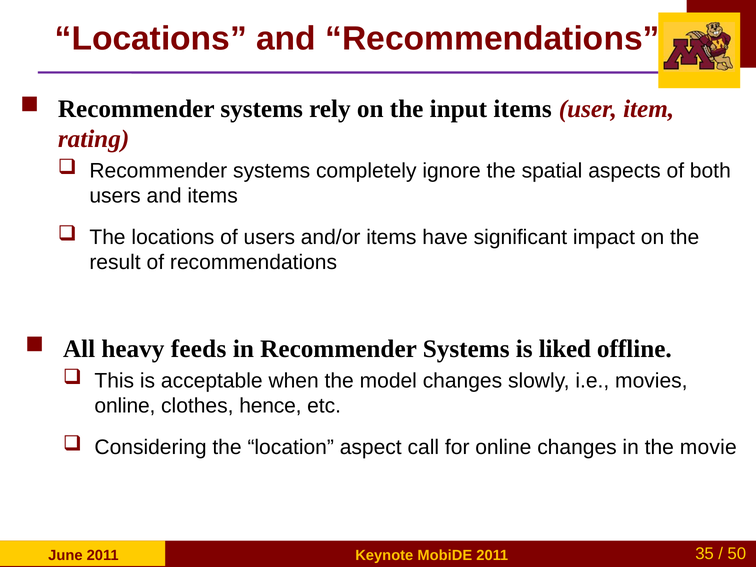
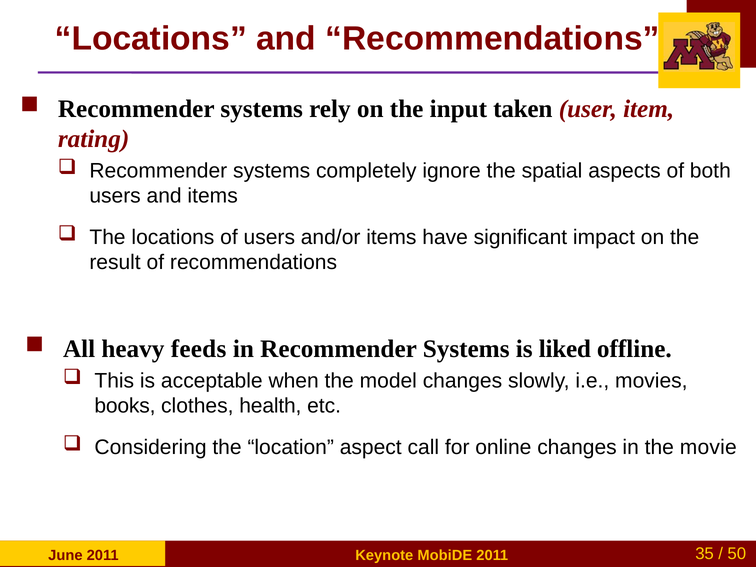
input items: items -> taken (523, 109)
online: online -> books (125, 406)
hence: hence -> health (270, 406)
